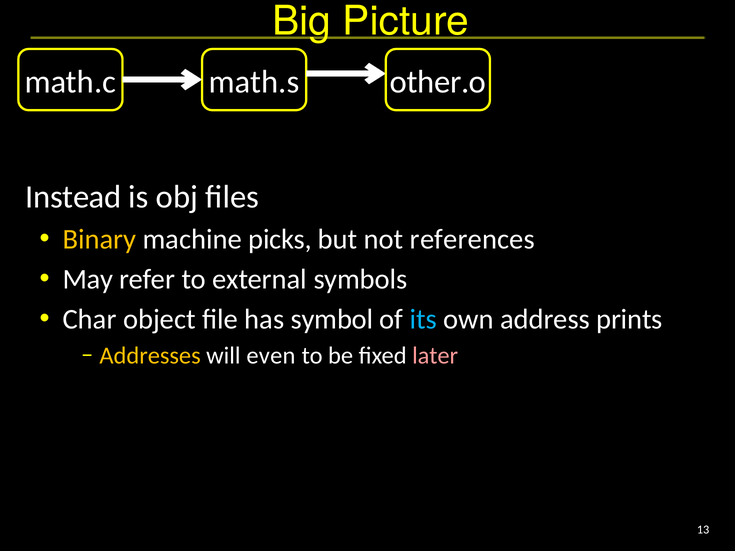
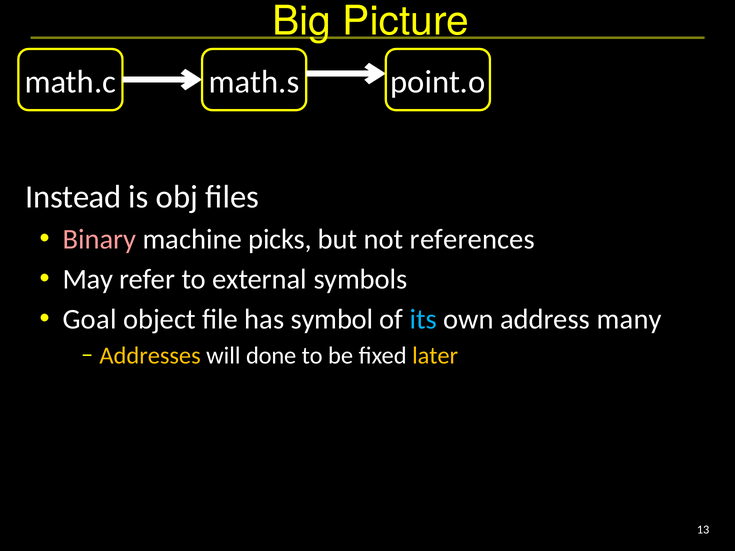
other.o: other.o -> point.o (438, 82)
Binary colour: yellow -> pink (99, 239)
Char: Char -> Goal (90, 319)
prints: prints -> many (629, 319)
even: even -> done (271, 356)
later colour: pink -> yellow (435, 356)
